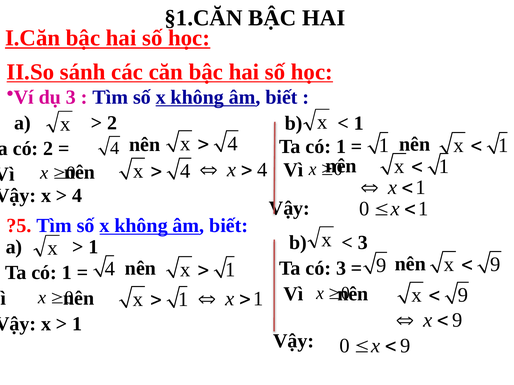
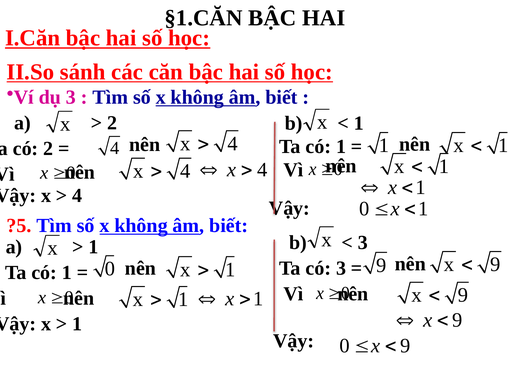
4: 4 -> 0 (110, 269)
